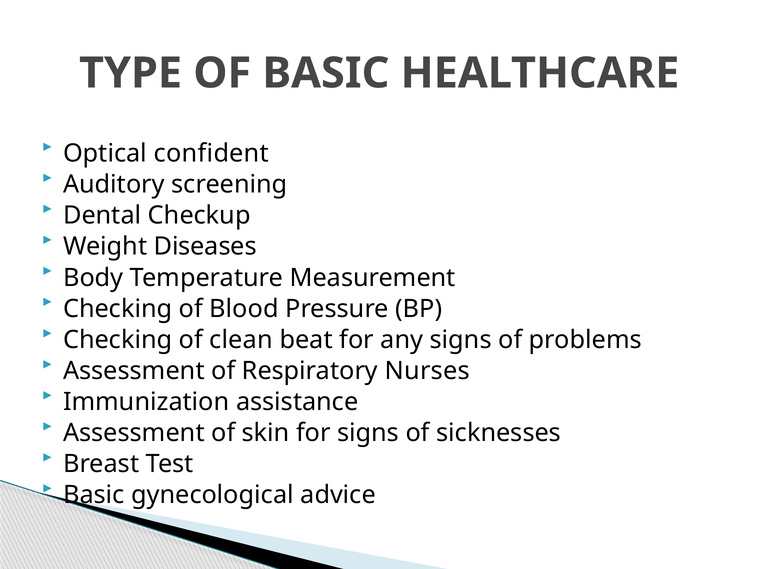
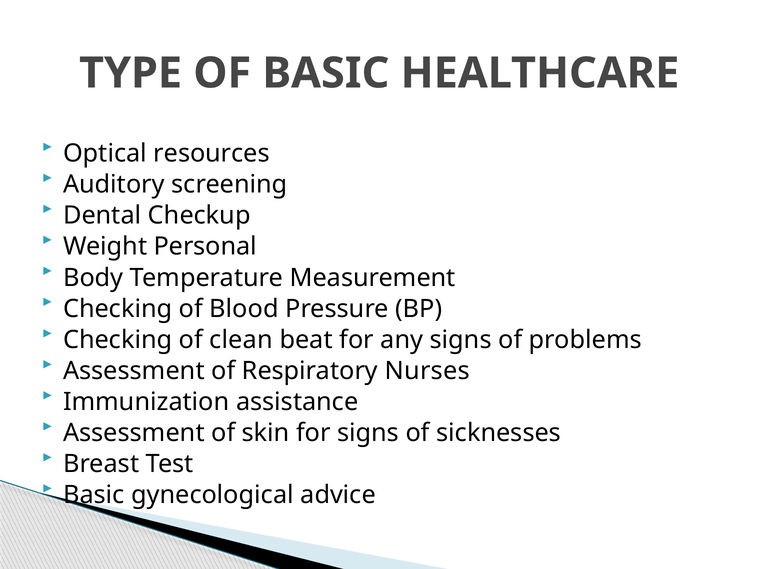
confident: confident -> resources (212, 154)
Diseases: Diseases -> Personal (205, 247)
